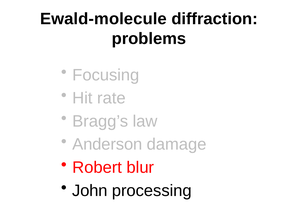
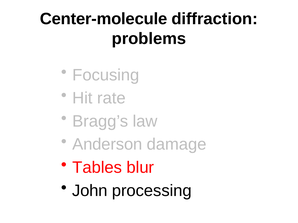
Ewald-molecule: Ewald-molecule -> Center-molecule (104, 19)
Robert: Robert -> Tables (97, 168)
